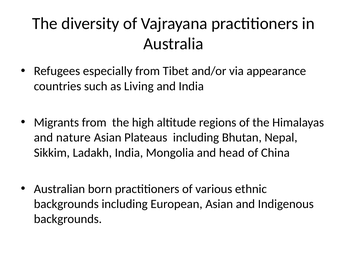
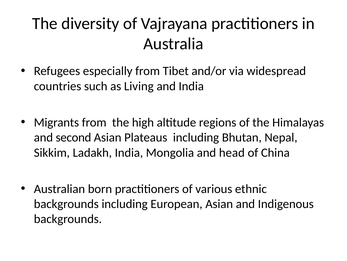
appearance: appearance -> widespread (276, 71)
nature: nature -> second (73, 137)
